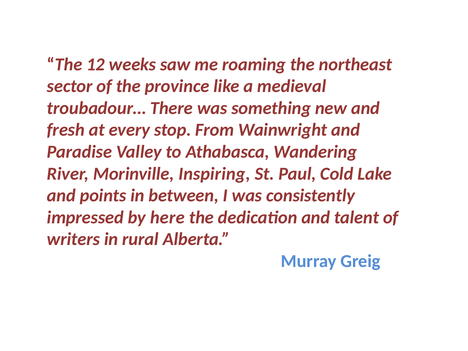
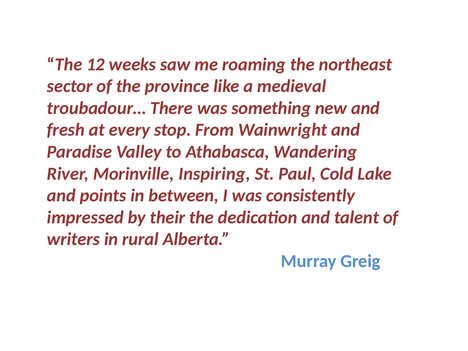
here: here -> their (168, 217)
